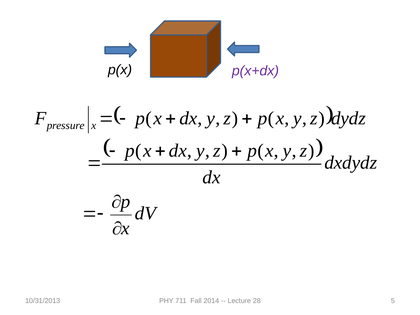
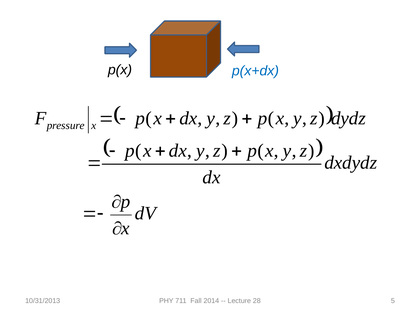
p(x+dx colour: purple -> blue (255, 71)
